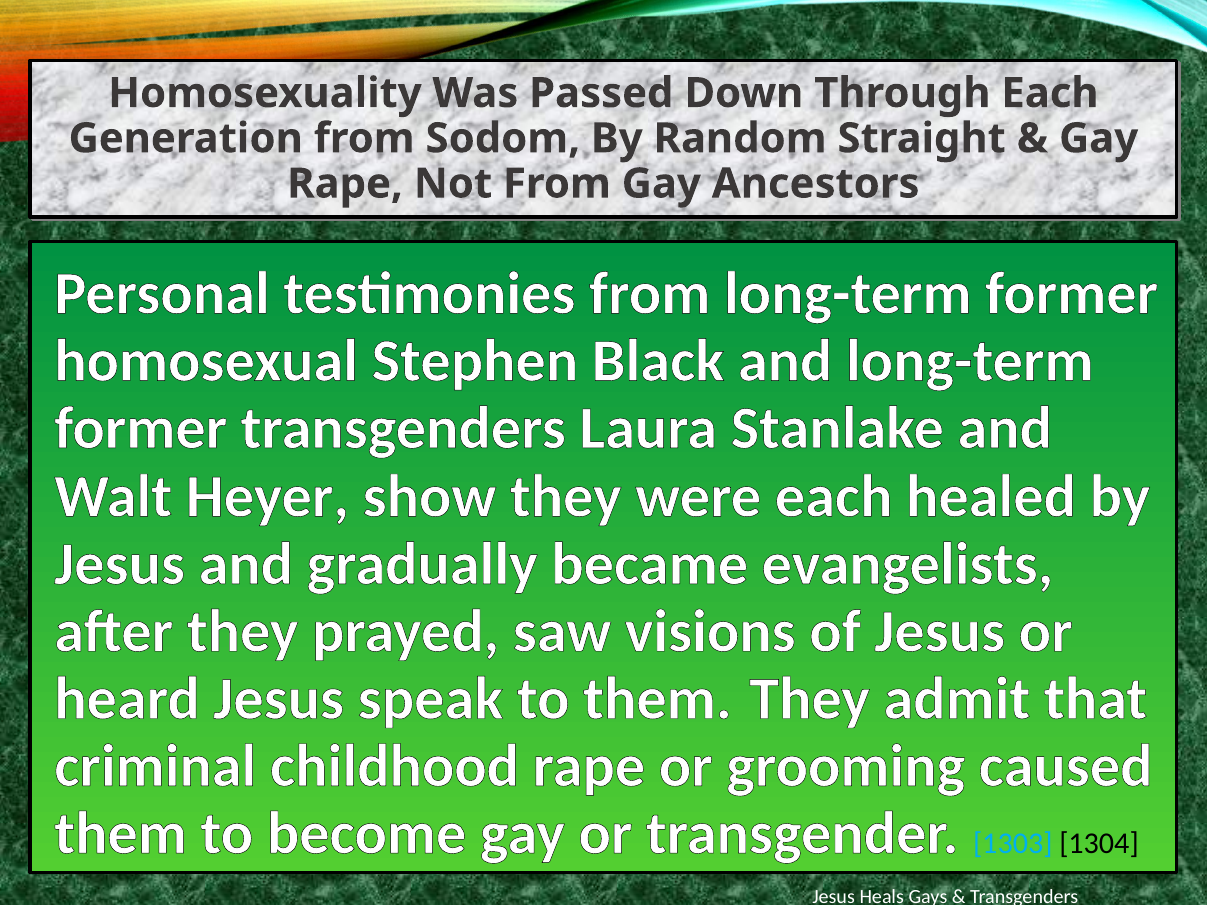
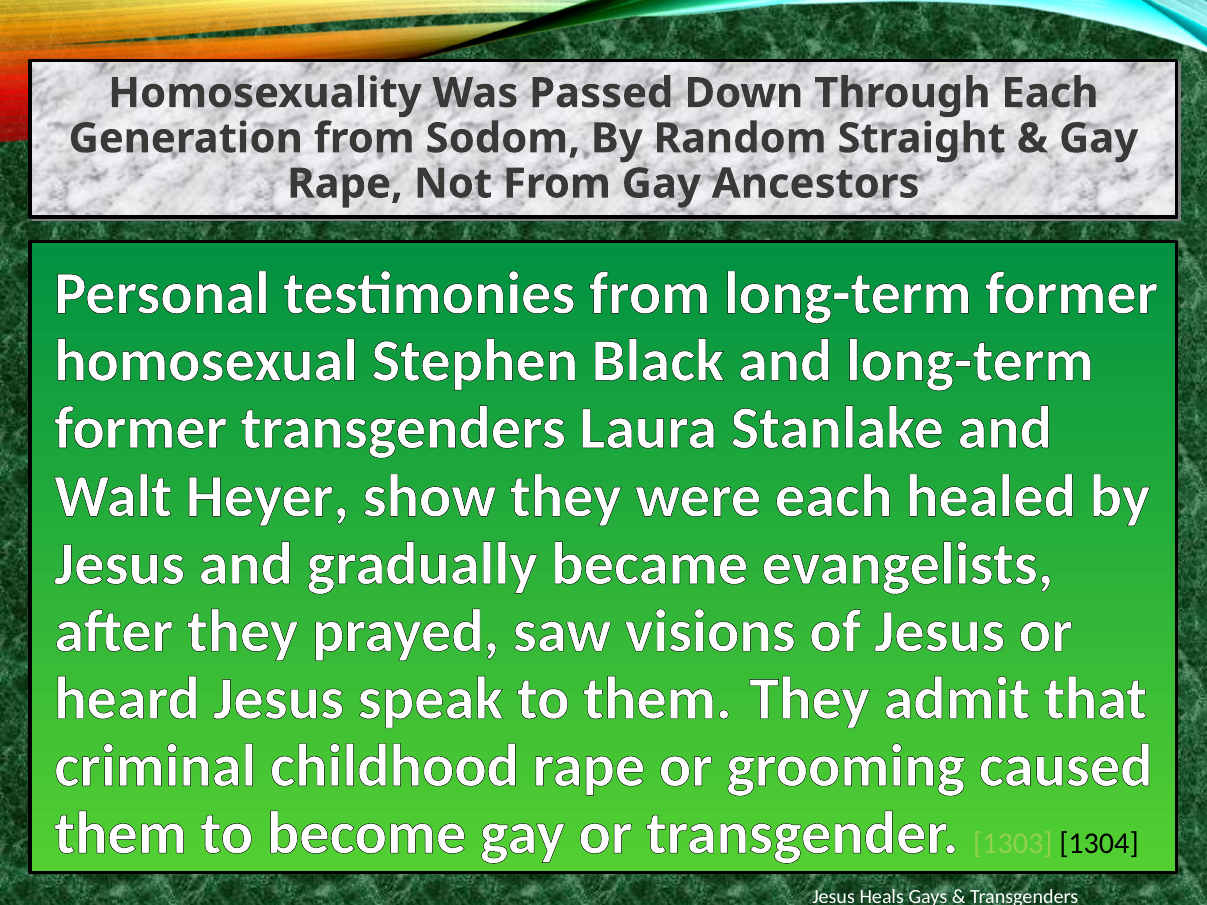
1303 colour: light blue -> light green (1013, 843)
